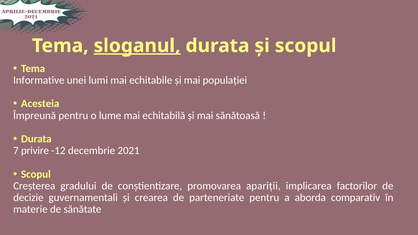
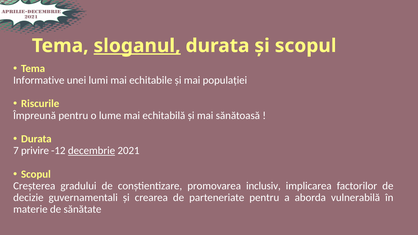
Acesteia: Acesteia -> Riscurile (40, 104)
decembrie underline: none -> present (92, 151)
apariții: apariții -> inclusiv (263, 186)
comparativ: comparativ -> vulnerabilă (356, 198)
